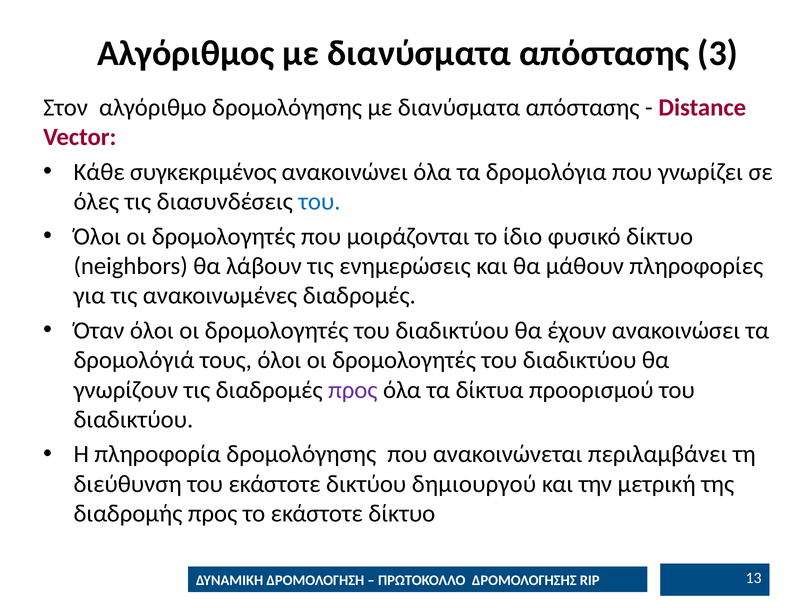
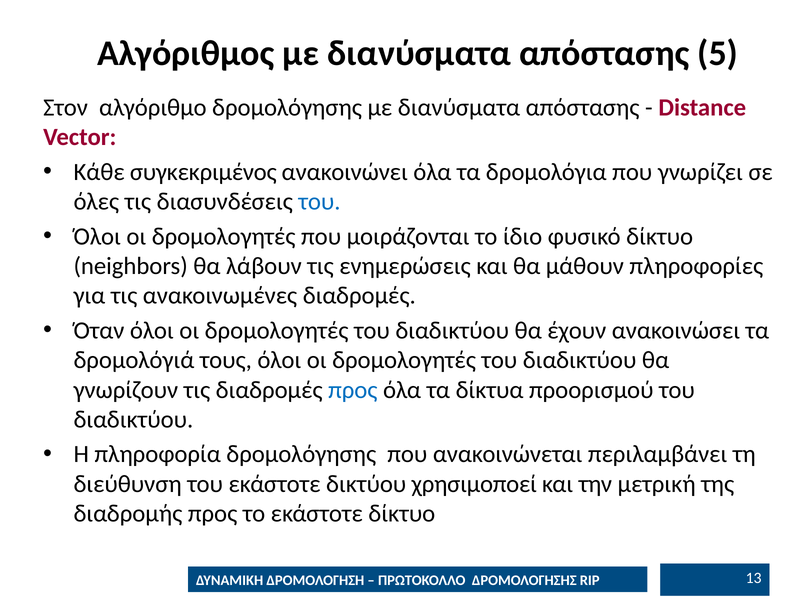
3: 3 -> 5 (718, 53)
προς colour: purple -> blue (353, 390)
δημιουργού: δημιουργού -> χρησιμοποεί (474, 484)
